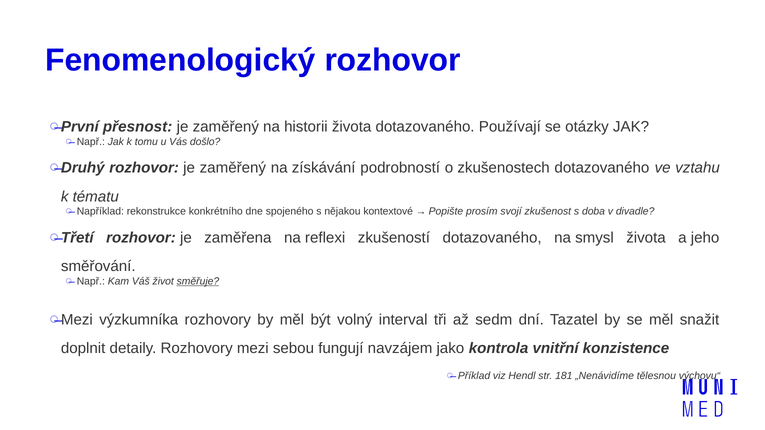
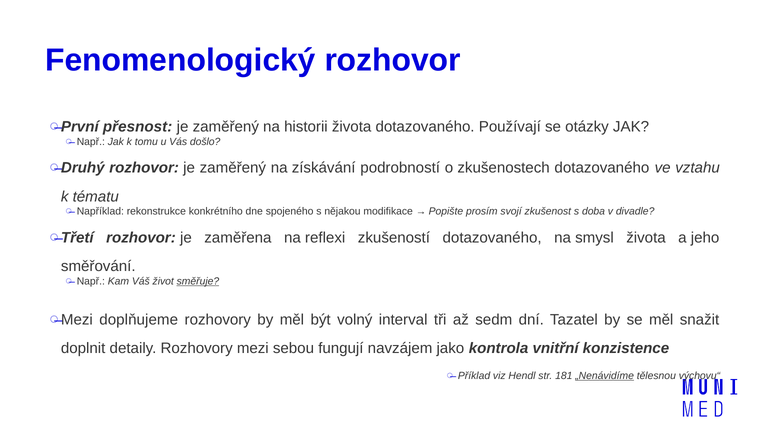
kontextové: kontextové -> modifikace (388, 212)
výzkumníka: výzkumníka -> doplňujeme (139, 320)
„Nenávidíme underline: none -> present (605, 376)
